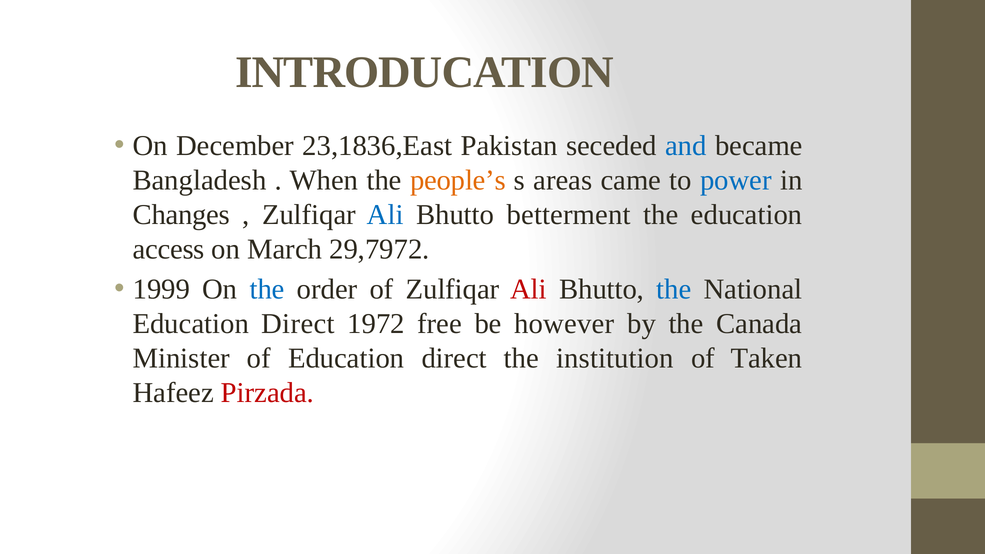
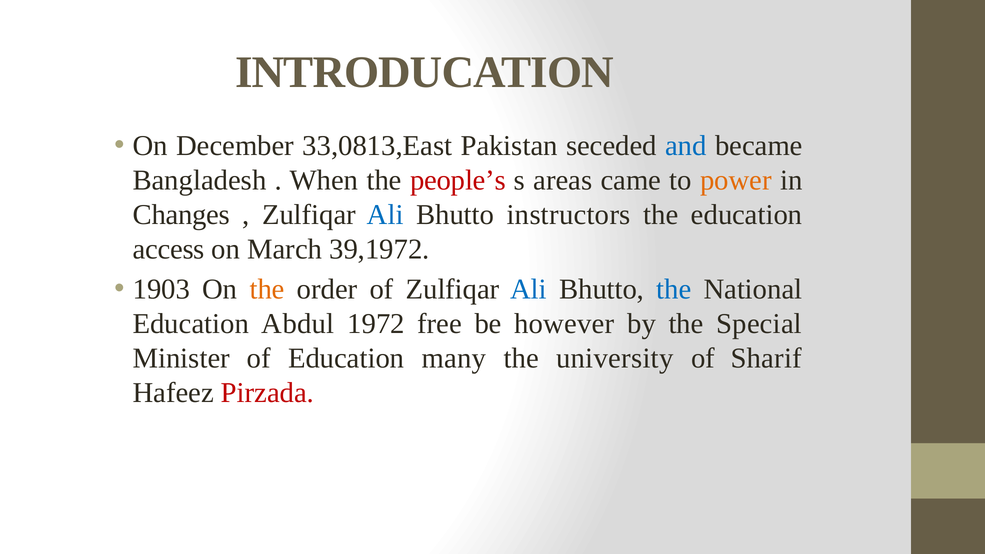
23,1836,East: 23,1836,East -> 33,0813,East (377, 146)
people’s colour: orange -> red (458, 180)
power colour: blue -> orange (736, 180)
betterment: betterment -> instructors (569, 215)
29,7972: 29,7972 -> 39,1972 (379, 249)
1999: 1999 -> 1903 (161, 289)
the colour: blue -> orange (267, 289)
Ali colour: red -> blue (528, 289)
Direct: Direct -> Abdul (298, 324)
Canada: Canada -> Special (759, 324)
of Education direct: direct -> many (454, 358)
institution: institution -> university (615, 358)
Taken: Taken -> Sharif (766, 358)
